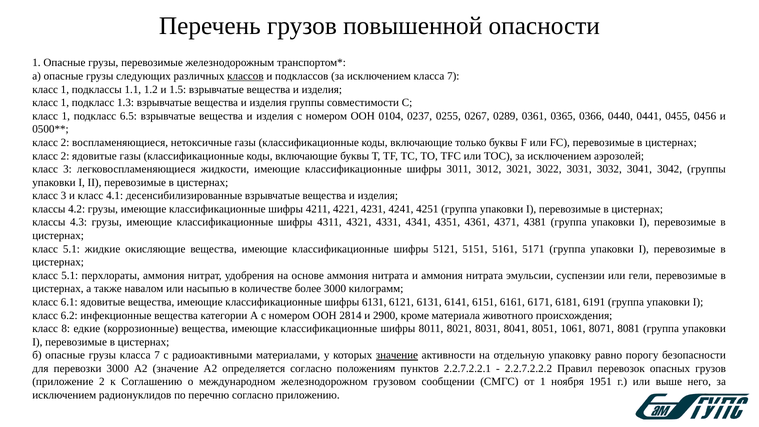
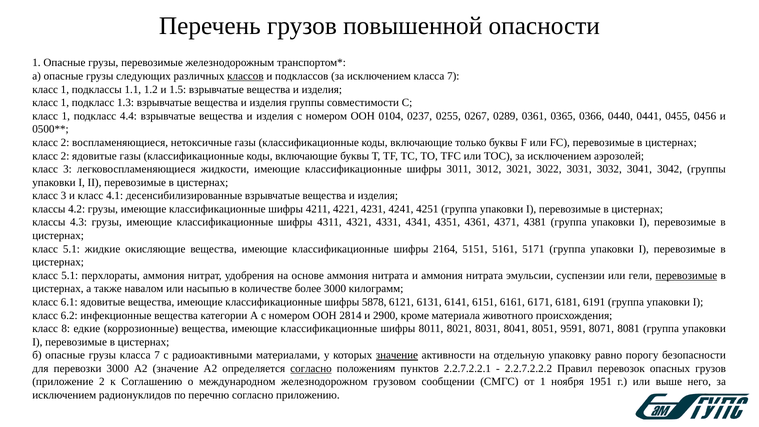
6.5: 6.5 -> 4.4 (128, 116)
5121: 5121 -> 2164 (445, 249)
перевозимые underline: none -> present (686, 275)
шифры 6131: 6131 -> 5878 (374, 302)
1061: 1061 -> 9591 (573, 329)
согласно underline: none -> present (311, 368)
